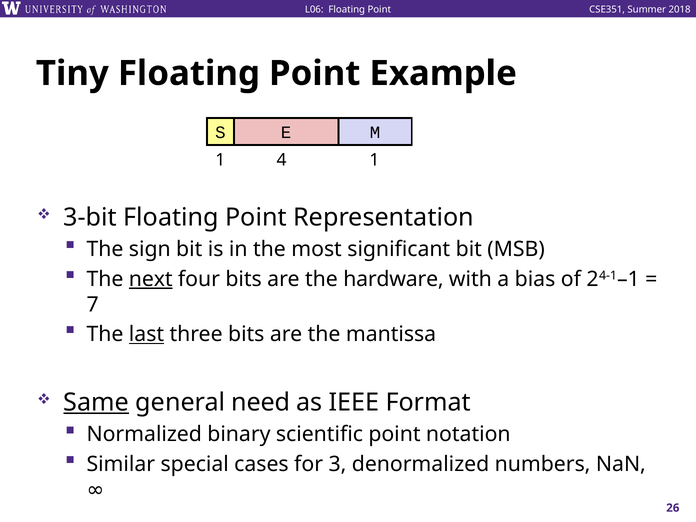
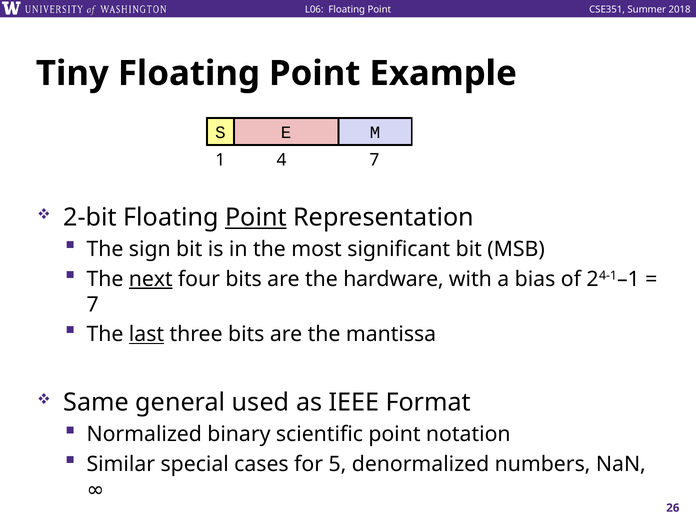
4 1: 1 -> 7 (374, 160)
3-bit: 3-bit -> 2-bit (90, 218)
Point underline: none -> present (256, 218)
Same underline: present -> none (96, 403)
need: need -> used (261, 403)
3: 3 -> 5 (337, 464)
